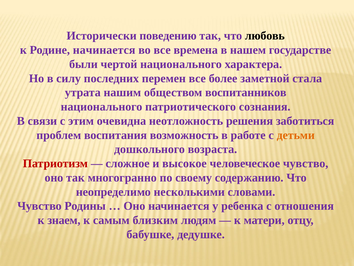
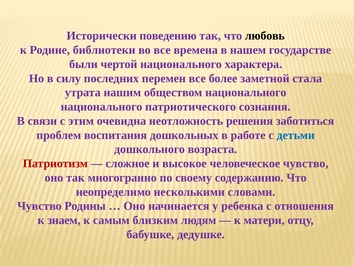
Родине начинается: начинается -> библиотеки (104, 50)
обществом воспитанников: воспитанников -> национального (246, 92)
возможность: возможность -> дошкольных (184, 135)
детьми colour: orange -> blue (296, 135)
